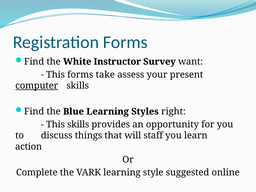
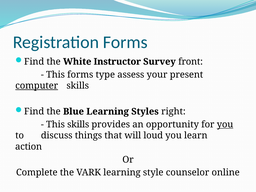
want: want -> front (191, 62)
take: take -> type (105, 75)
you underline: none -> present (225, 124)
staff: staff -> loud (153, 136)
suggested: suggested -> counselor (188, 172)
